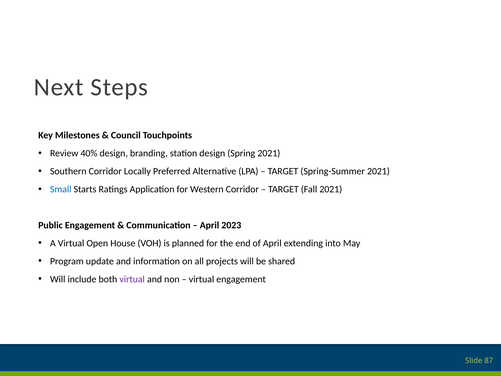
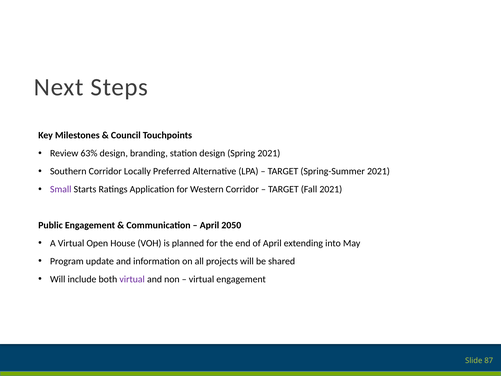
40%: 40% -> 63% (89, 153)
Small colour: blue -> purple (61, 189)
2023: 2023 -> 2050 (231, 225)
